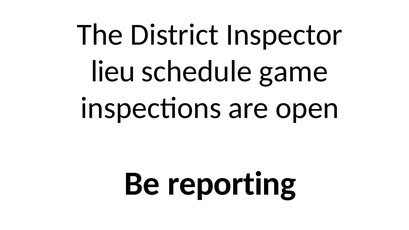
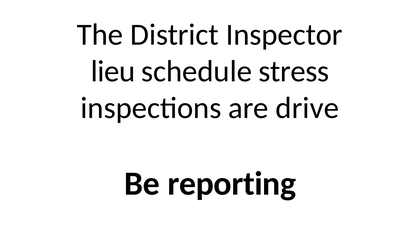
game: game -> stress (294, 71)
open: open -> drive (307, 108)
